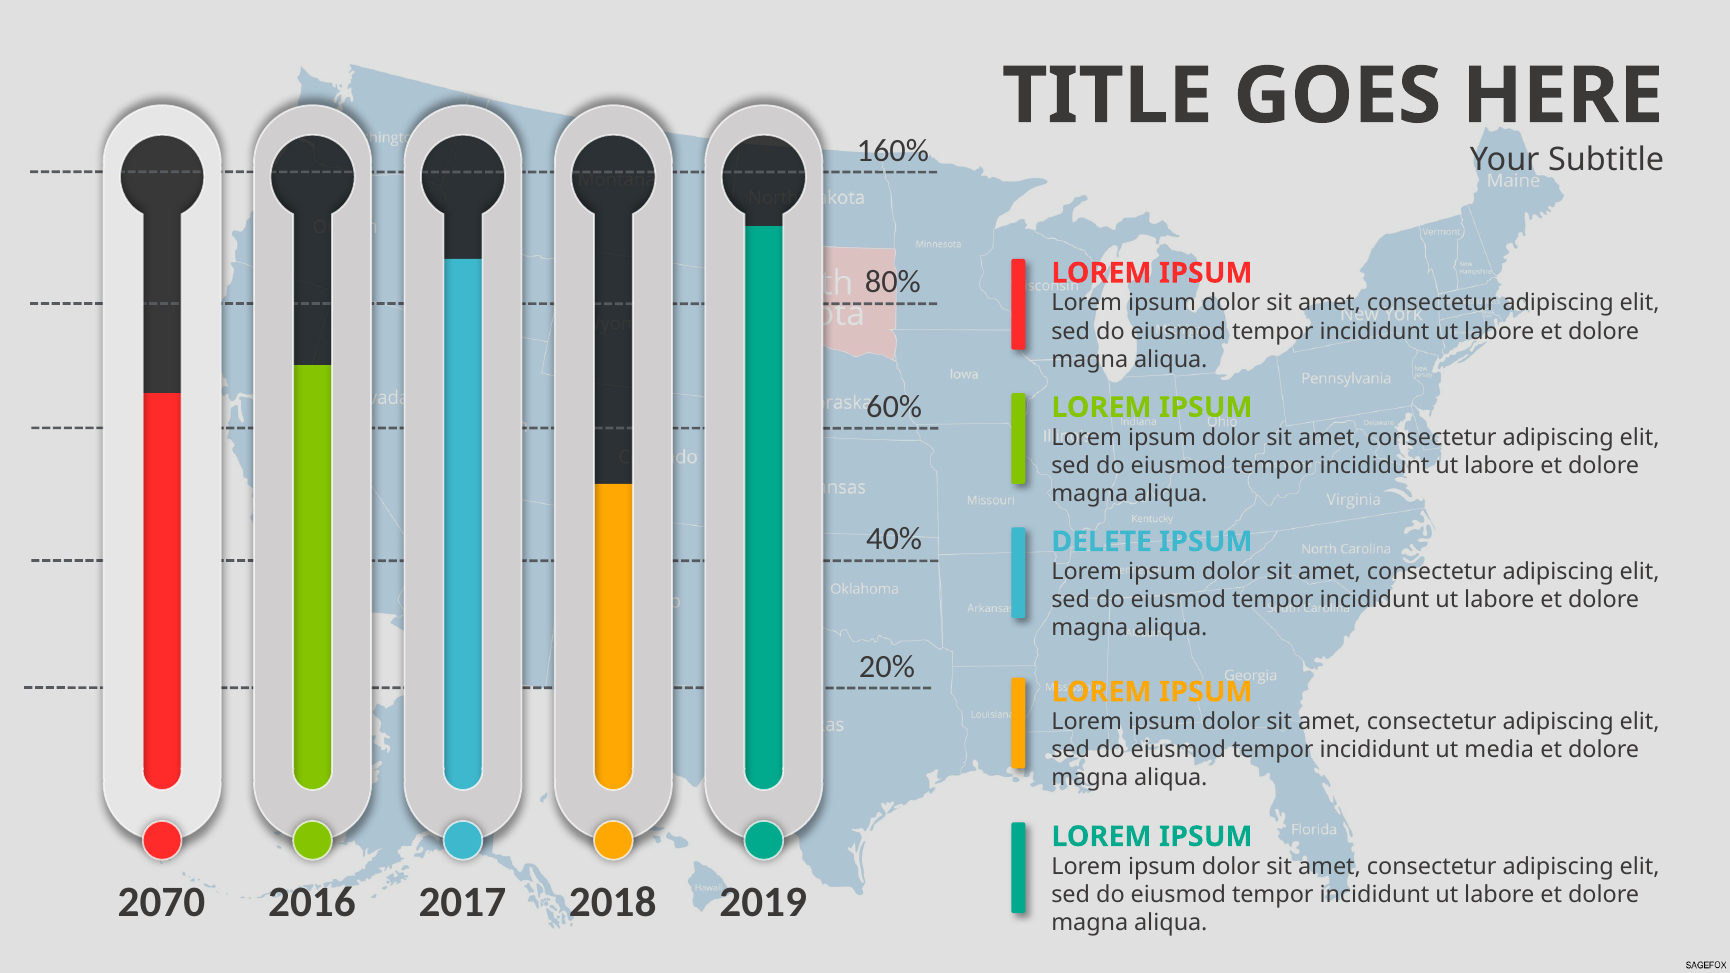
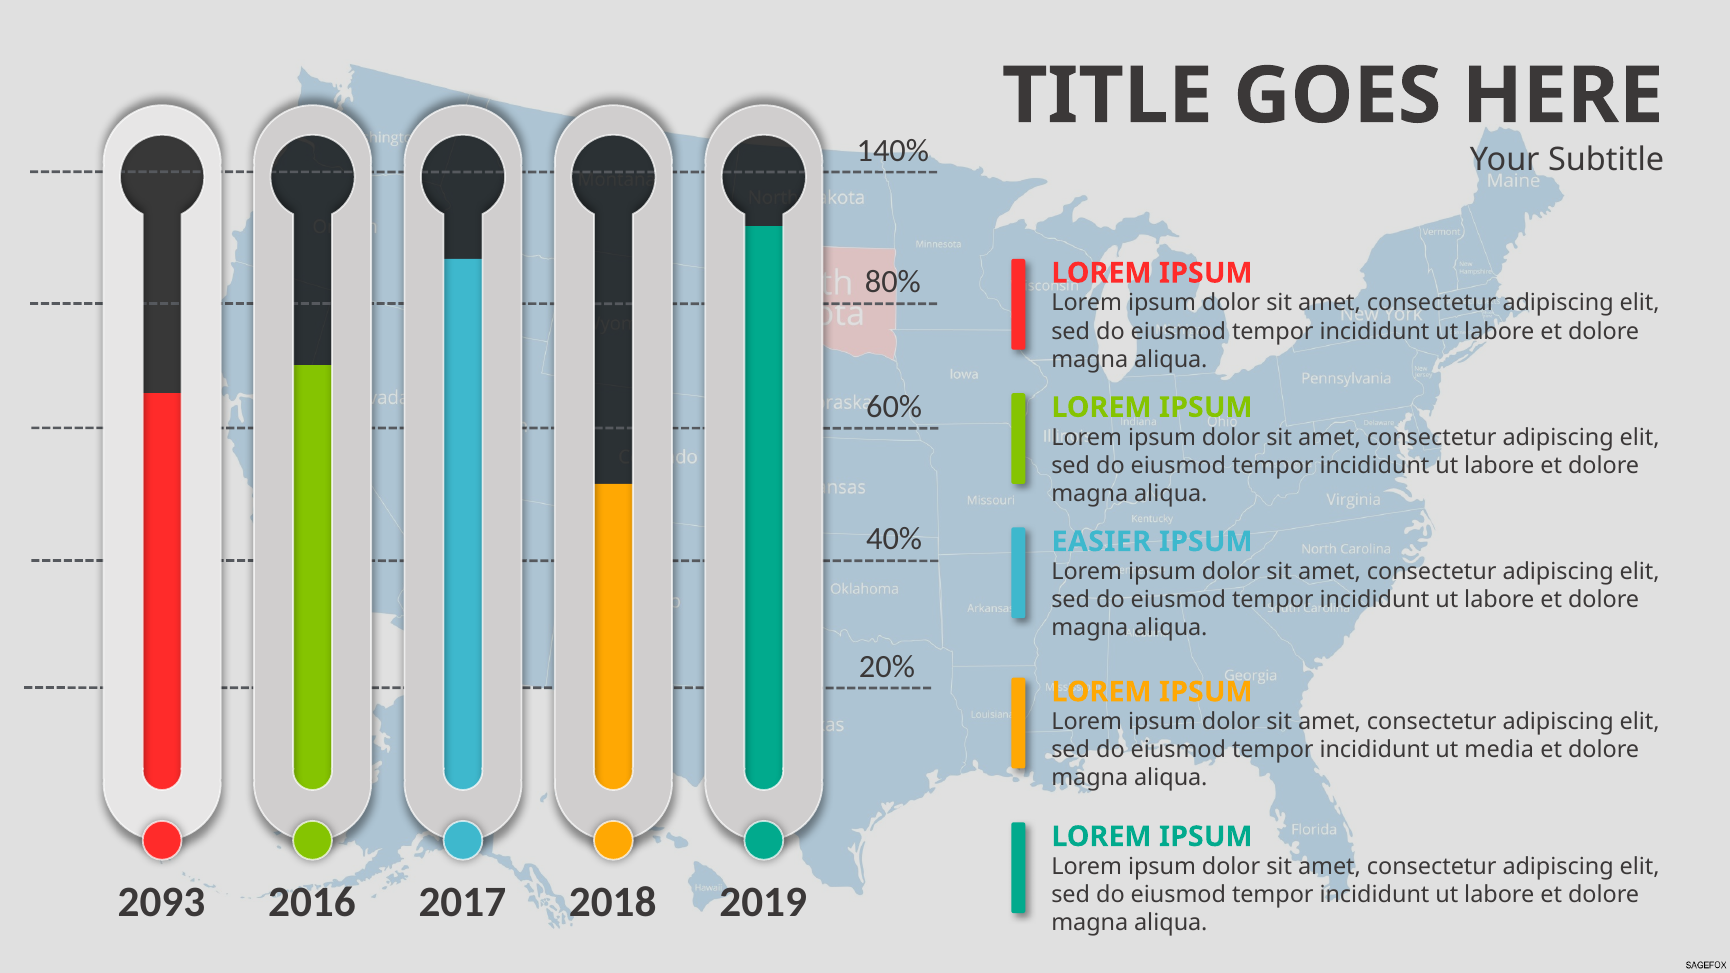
160%: 160% -> 140% (893, 151)
DELETE: DELETE -> EASIER (1101, 542)
2070: 2070 -> 2093 (161, 903)
